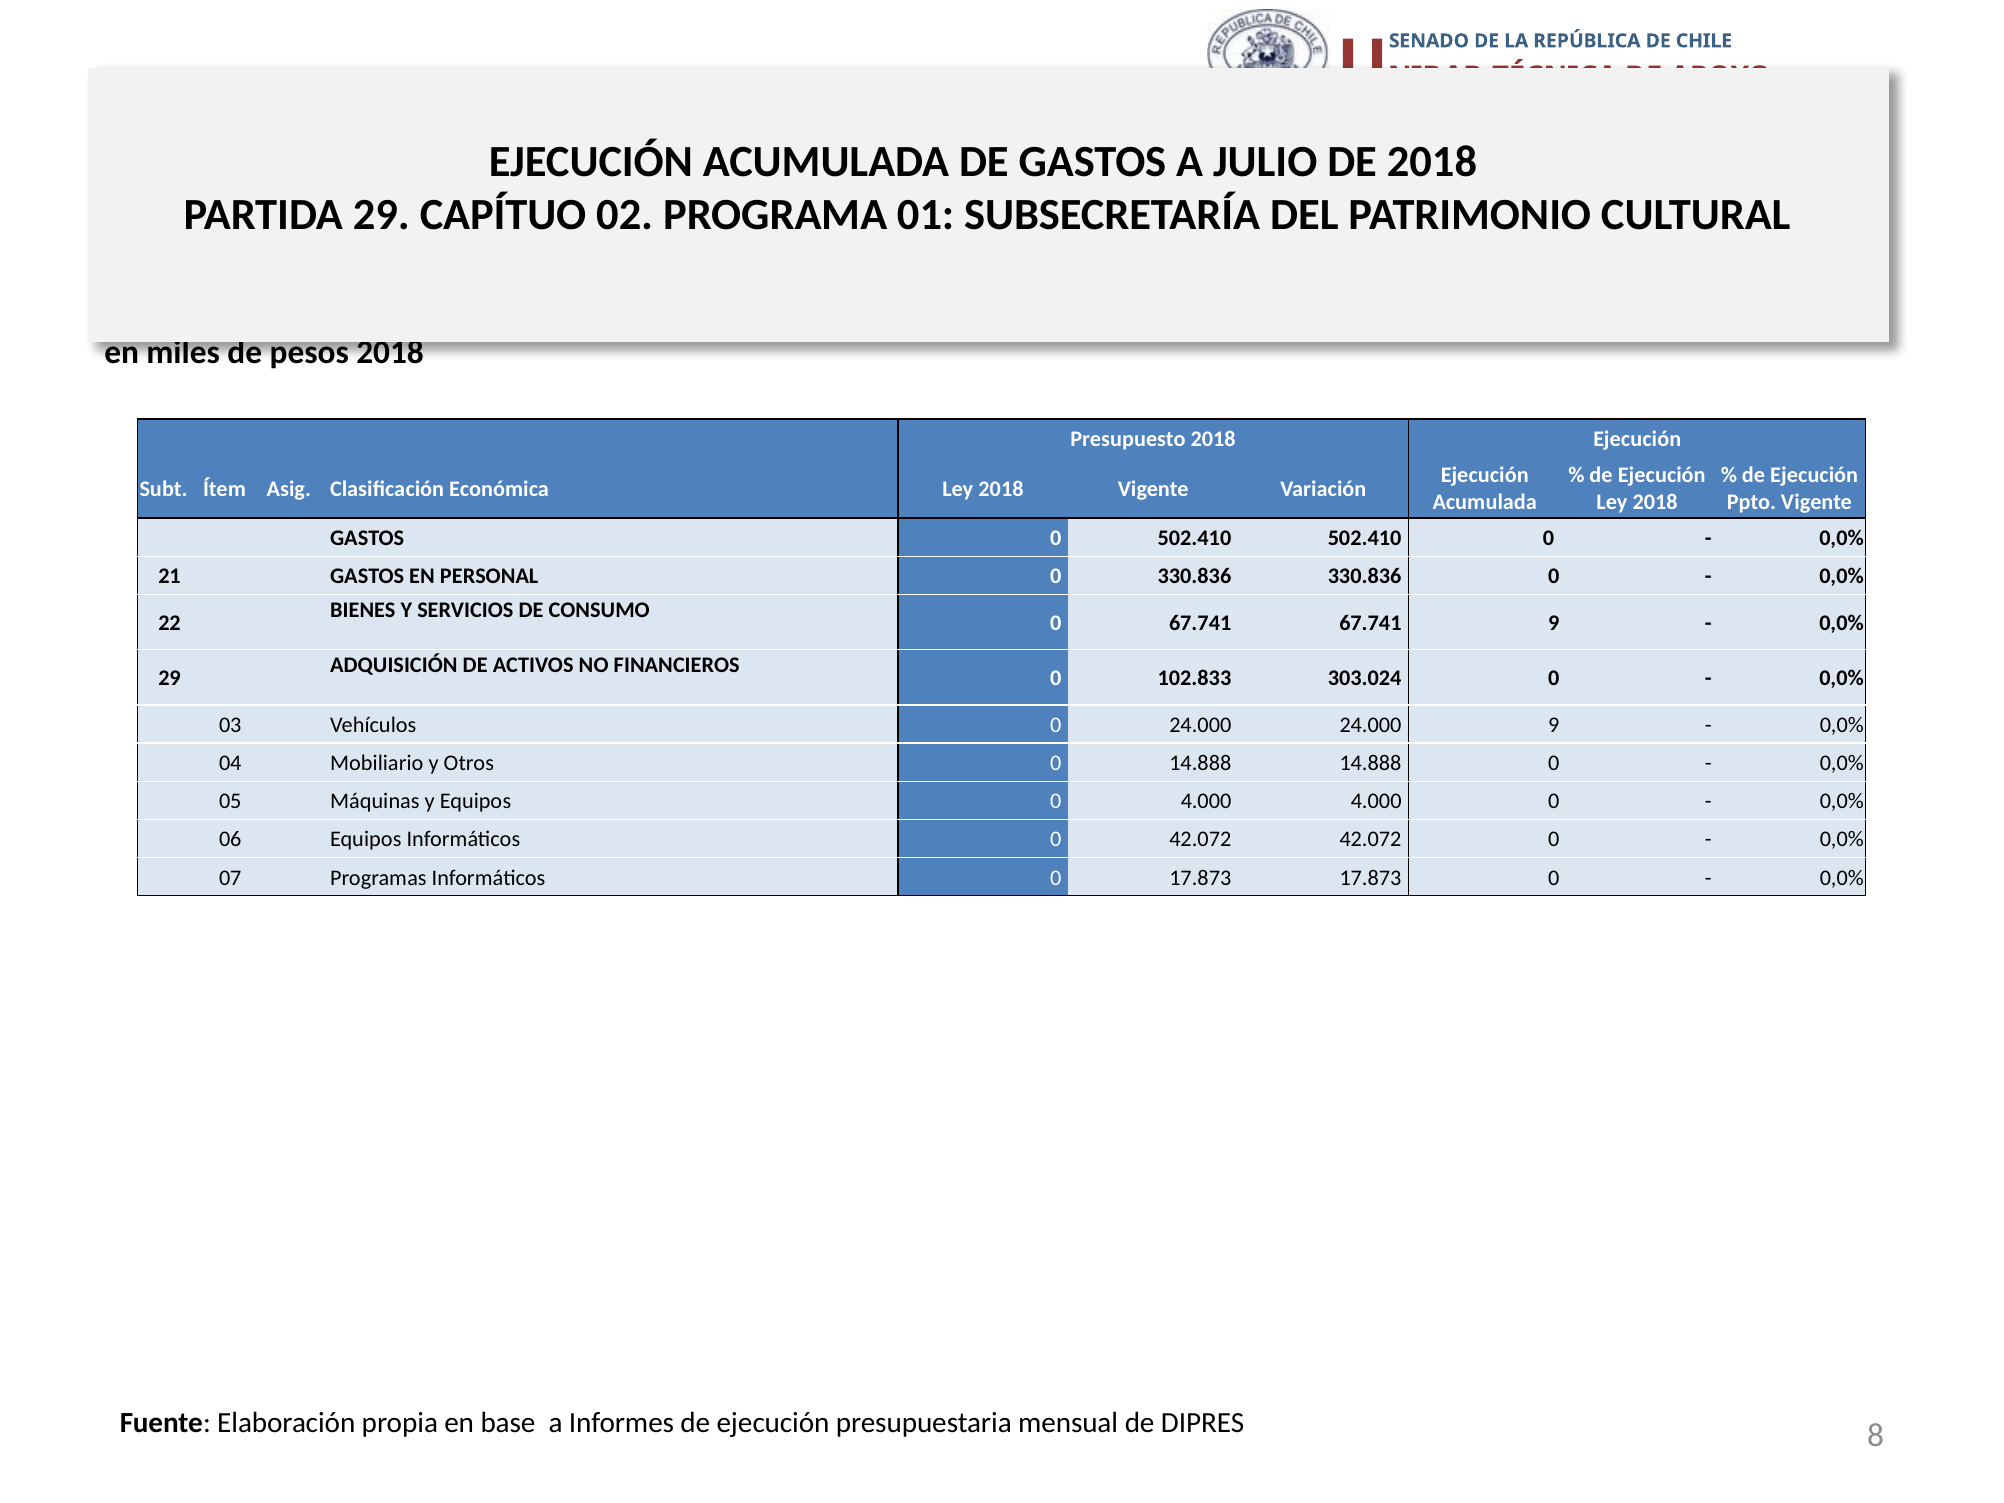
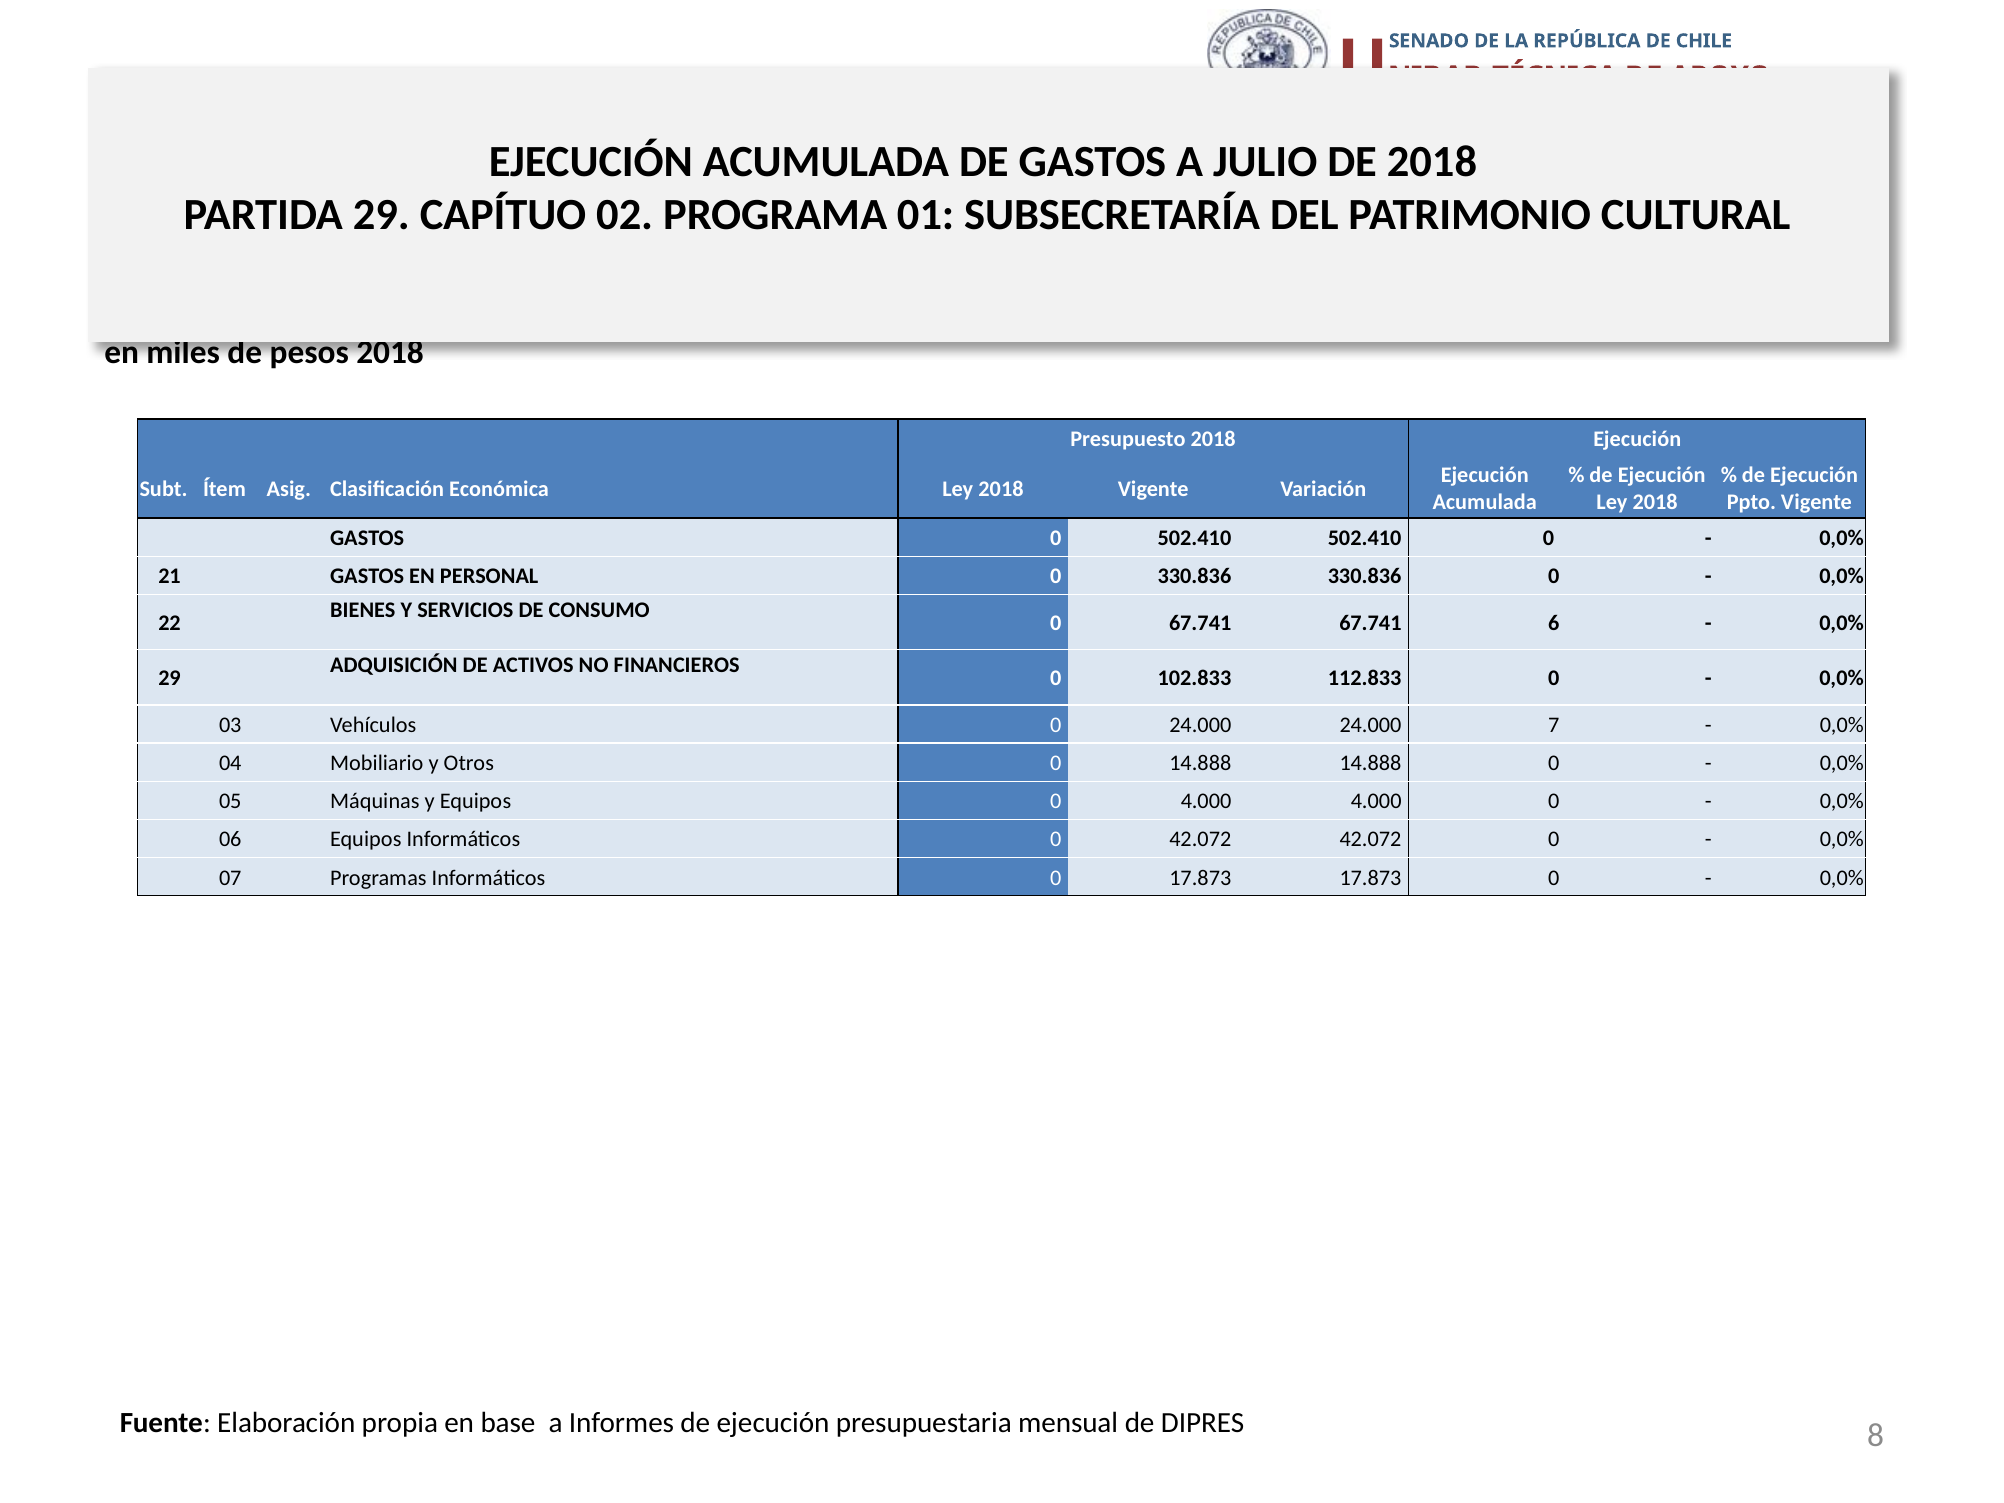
67.741 9: 9 -> 6 (1554, 623)
303.024: 303.024 -> 112.833 (1365, 679)
24.000 9: 9 -> 7 (1554, 725)
